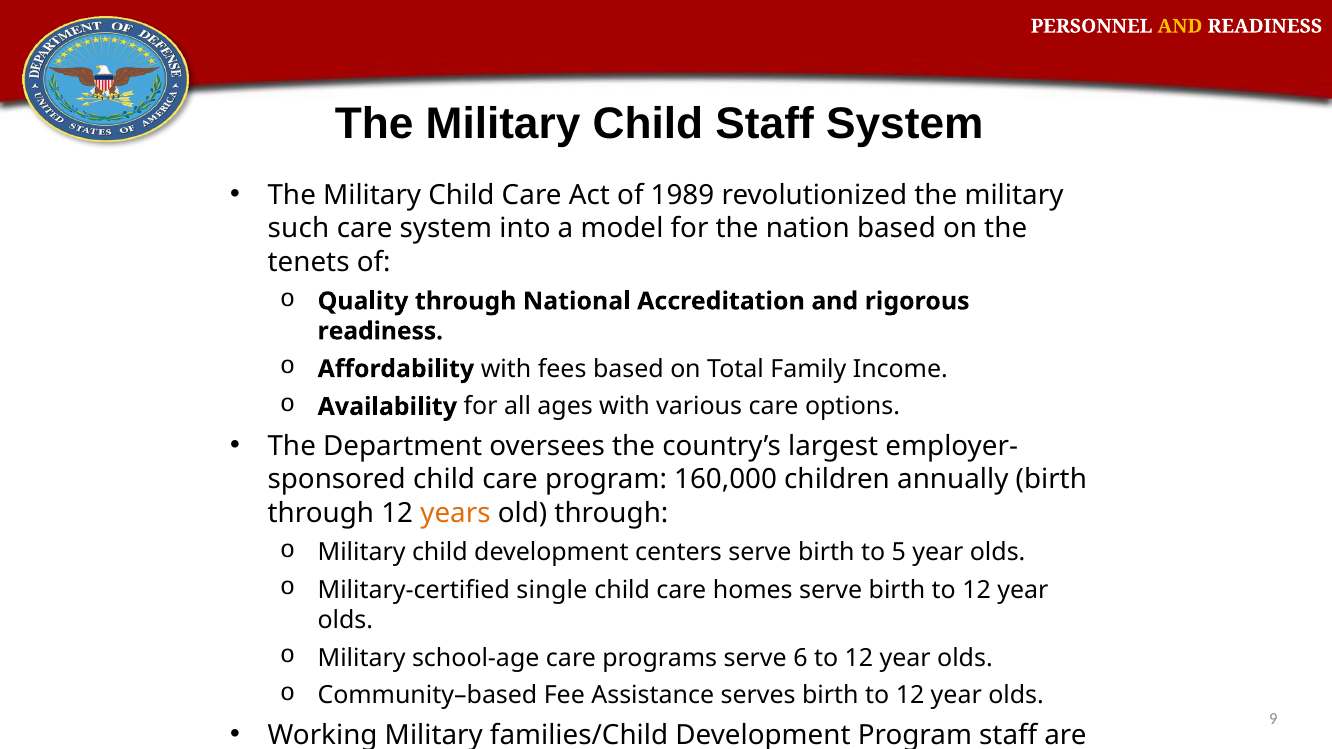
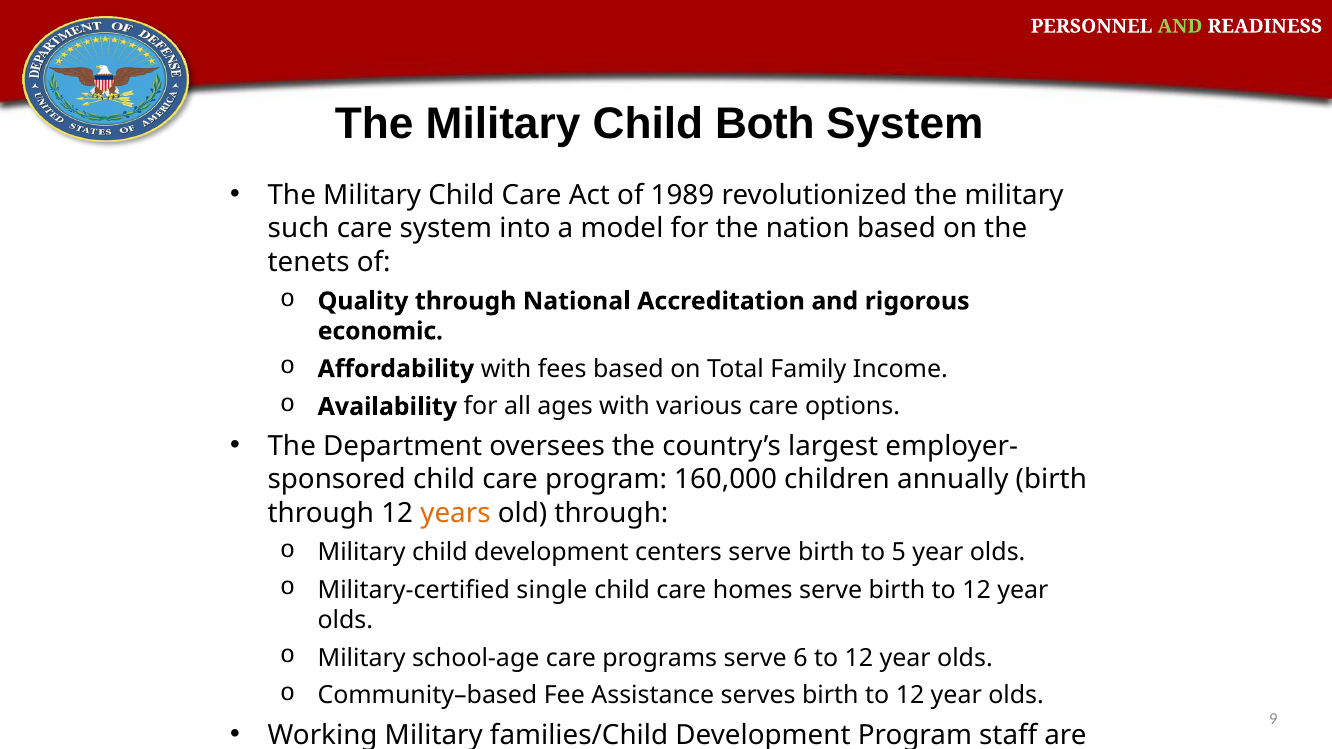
AND colour: yellow -> light green (1180, 26)
Child Staff: Staff -> Both (765, 124)
readiness: readiness -> economic (380, 331)
